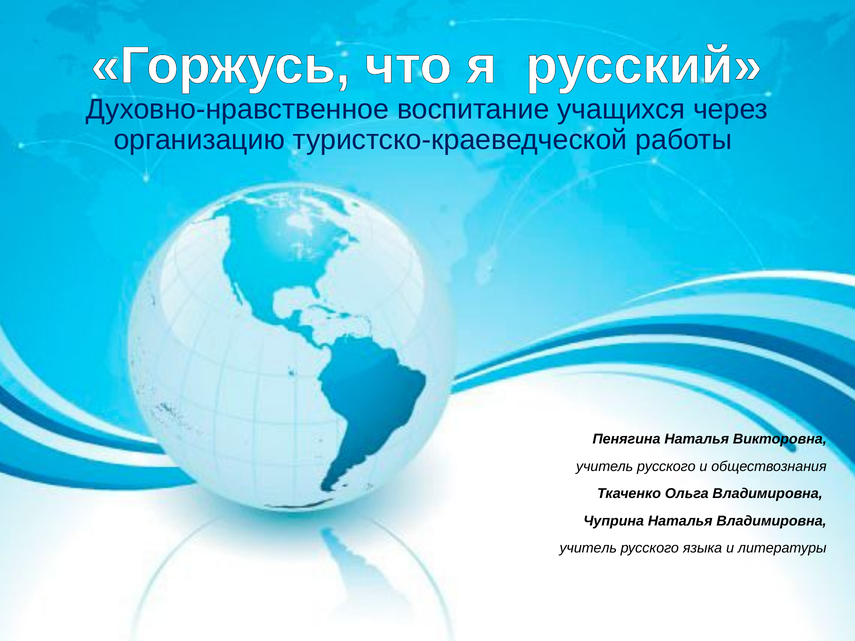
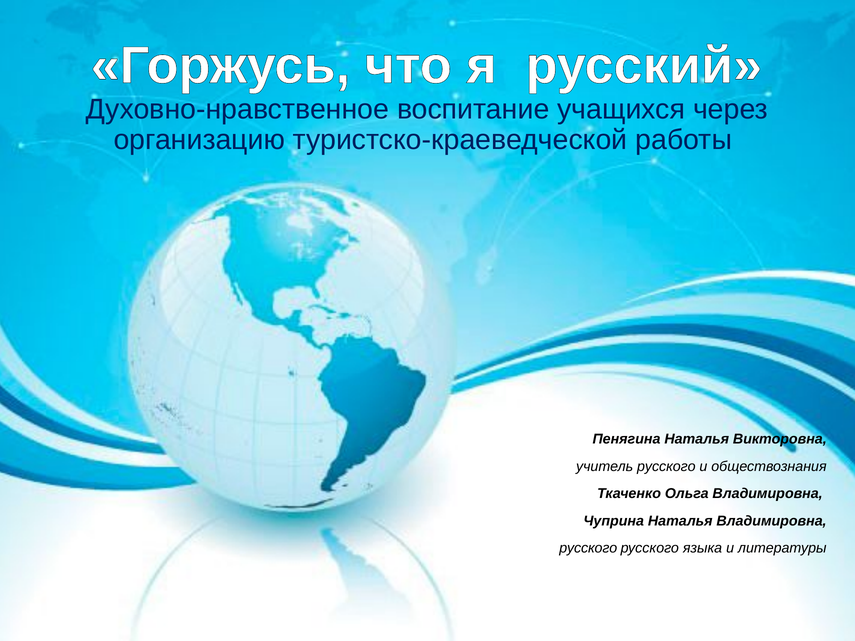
учитель: учитель -> русского (588, 548)
